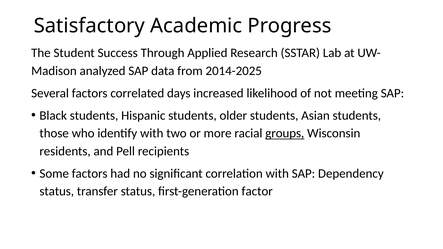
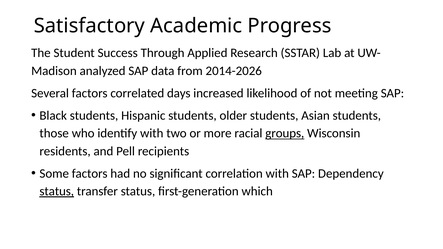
2014-2025: 2014-2025 -> 2014-2026 (234, 71)
status underline: none -> present (57, 191)
factor: factor -> which (257, 191)
